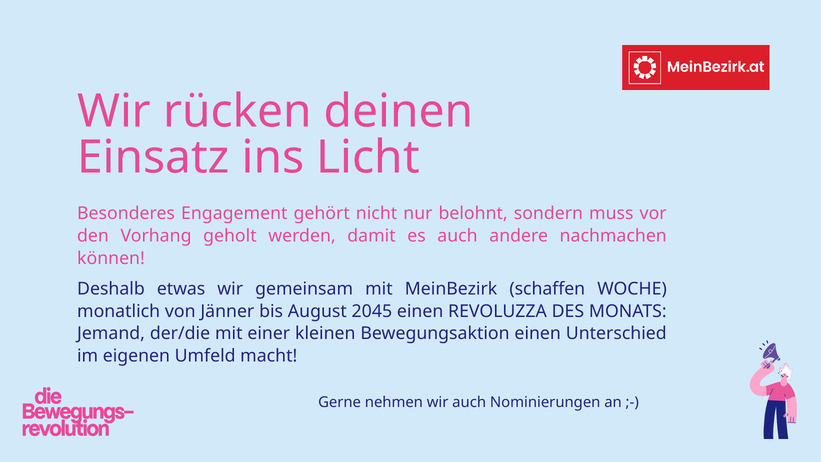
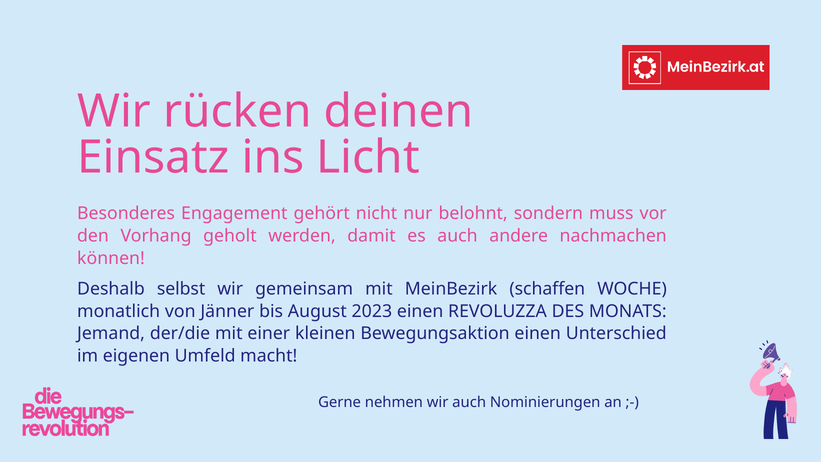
etwas: etwas -> selbst (181, 289)
2045: 2045 -> 2023 (372, 311)
